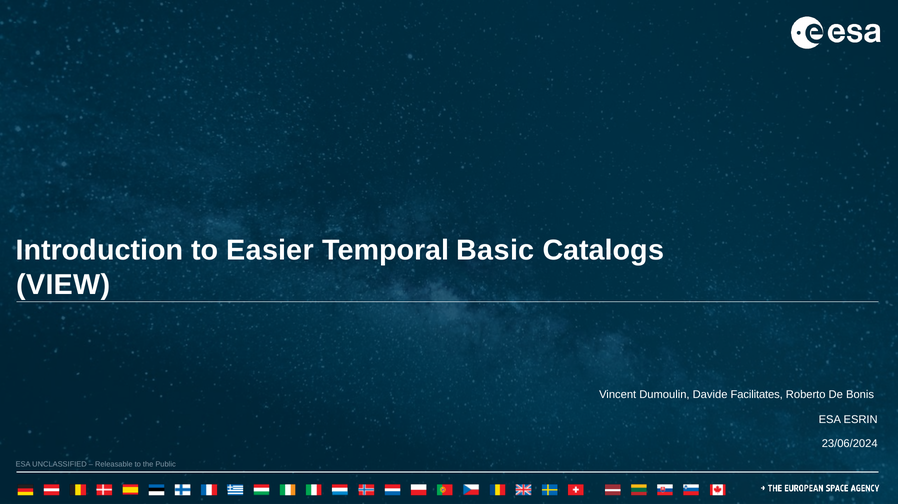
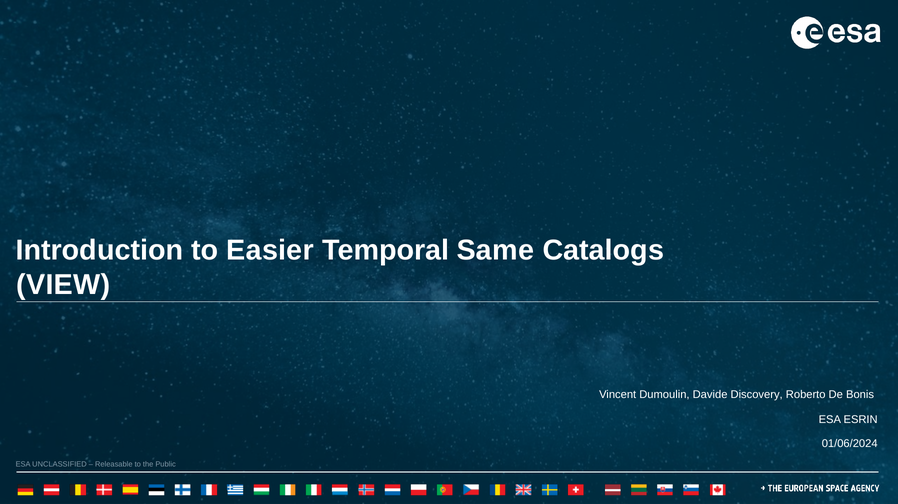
Basic: Basic -> Same (495, 250)
Facilitates: Facilitates -> Discovery (757, 395)
23/06/2024: 23/06/2024 -> 01/06/2024 (850, 443)
